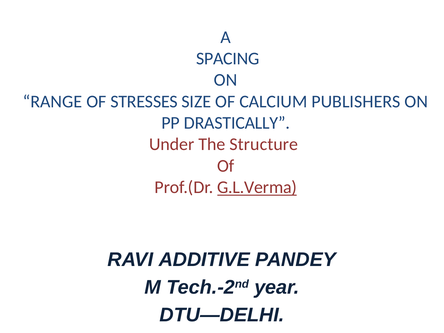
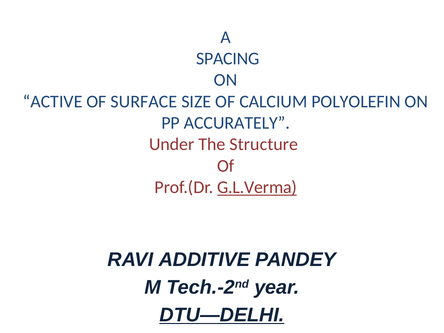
RANGE: RANGE -> ACTIVE (53, 101)
STRESSES: STRESSES -> SURFACE (144, 101)
PUBLISHERS: PUBLISHERS -> POLYOLEFIN (356, 101)
DRASTICALLY: DRASTICALLY -> ACCURATELY (237, 123)
DTU—DELHI underline: none -> present (222, 315)
